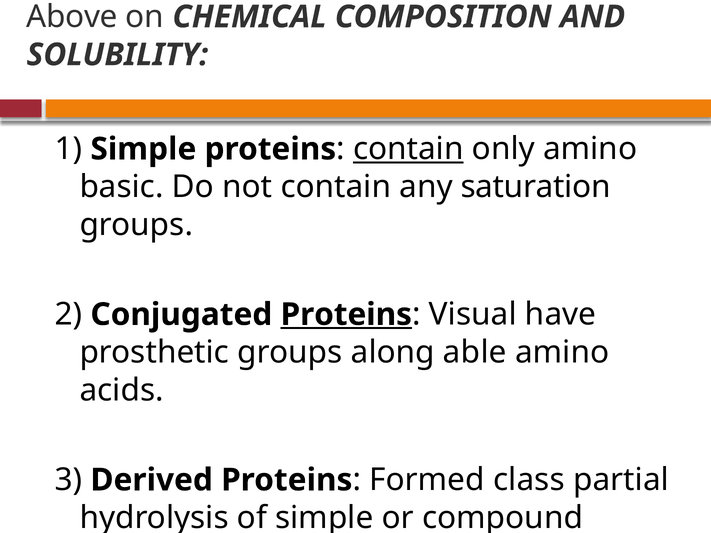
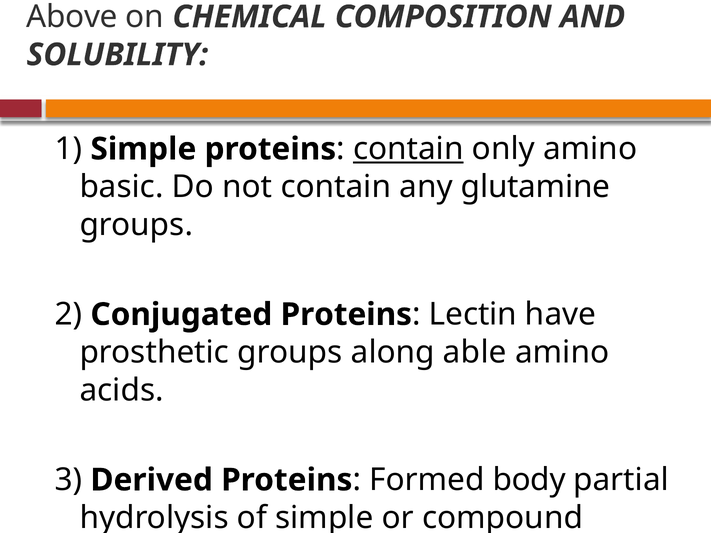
saturation: saturation -> glutamine (536, 187)
Proteins underline: present -> none (346, 315)
Visual: Visual -> Lectin (473, 315)
class: class -> body (529, 480)
